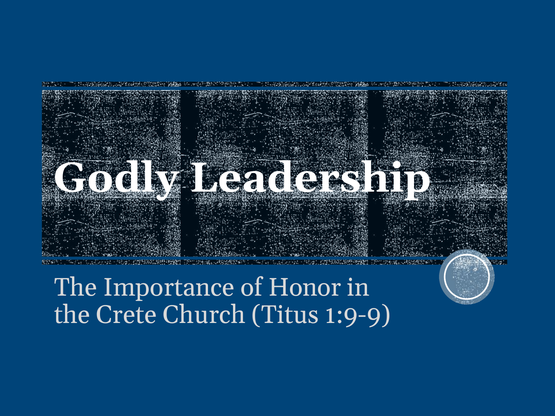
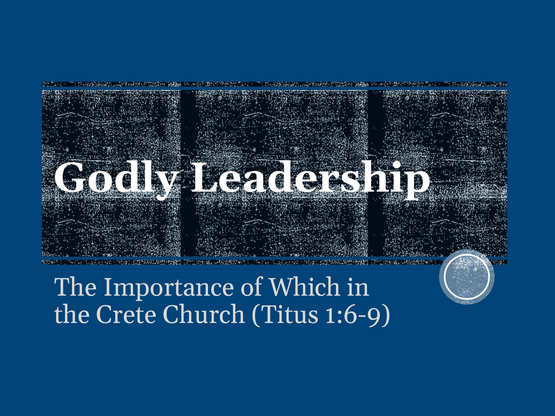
Honor: Honor -> Which (305, 288)
1:9-9: 1:9-9 -> 1:6-9 (358, 315)
